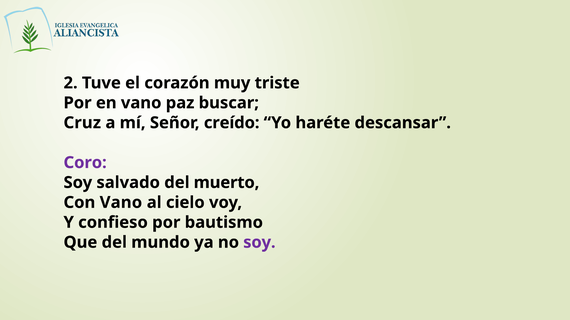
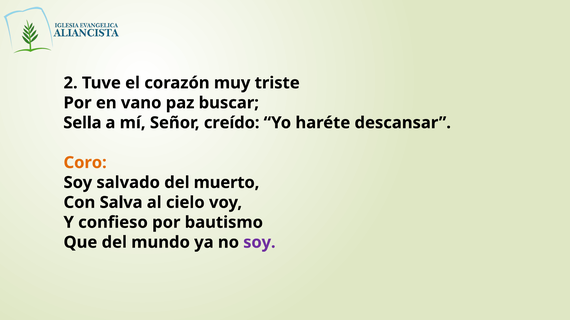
Cruz: Cruz -> Sella (82, 123)
Coro colour: purple -> orange (85, 163)
Con Vano: Vano -> Salva (121, 203)
